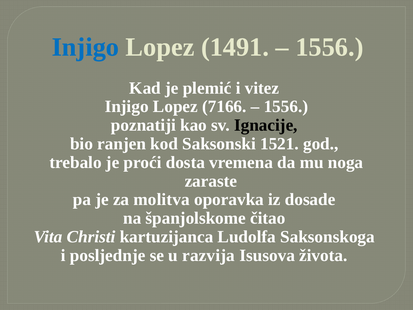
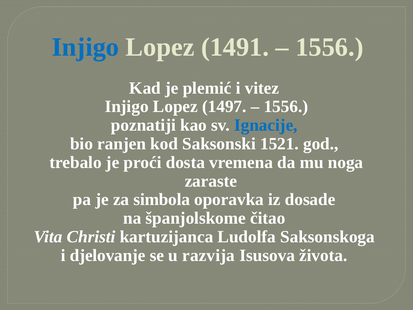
7166: 7166 -> 1497 (224, 106)
Ignacije colour: black -> blue (266, 125)
molitva: molitva -> simbola (162, 199)
posljednje: posljednje -> djelovanje (108, 255)
